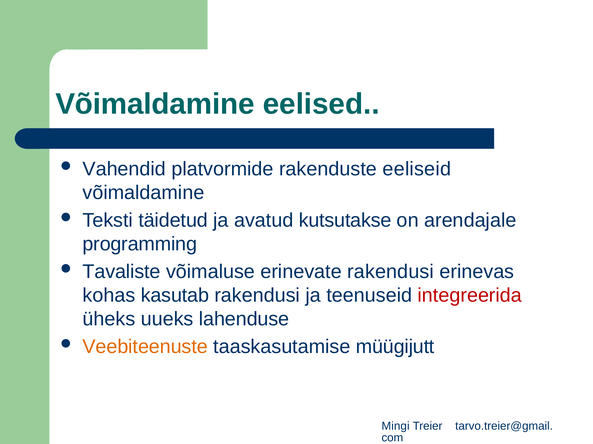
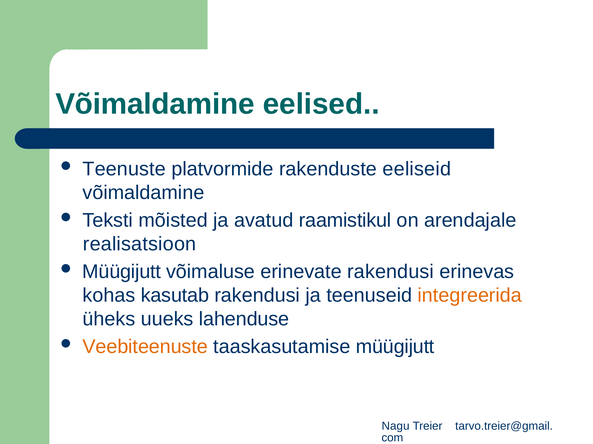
Vahendid: Vahendid -> Teenuste (124, 169)
täidetud: täidetud -> mõisted (173, 221)
kutsutakse: kutsutakse -> raamistikul (345, 221)
programming: programming -> realisatsioon (140, 245)
Tavaliste: Tavaliste -> Müügijutt (122, 272)
integreerida colour: red -> orange (470, 296)
Mingi: Mingi -> Nagu (396, 427)
